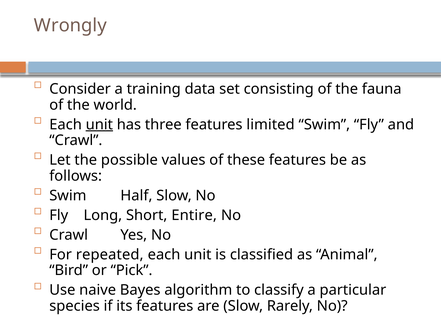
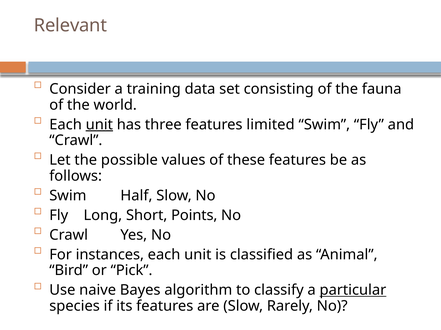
Wrongly: Wrongly -> Relevant (70, 25)
Entire: Entire -> Points (194, 216)
repeated: repeated -> instances (110, 255)
particular underline: none -> present (353, 291)
